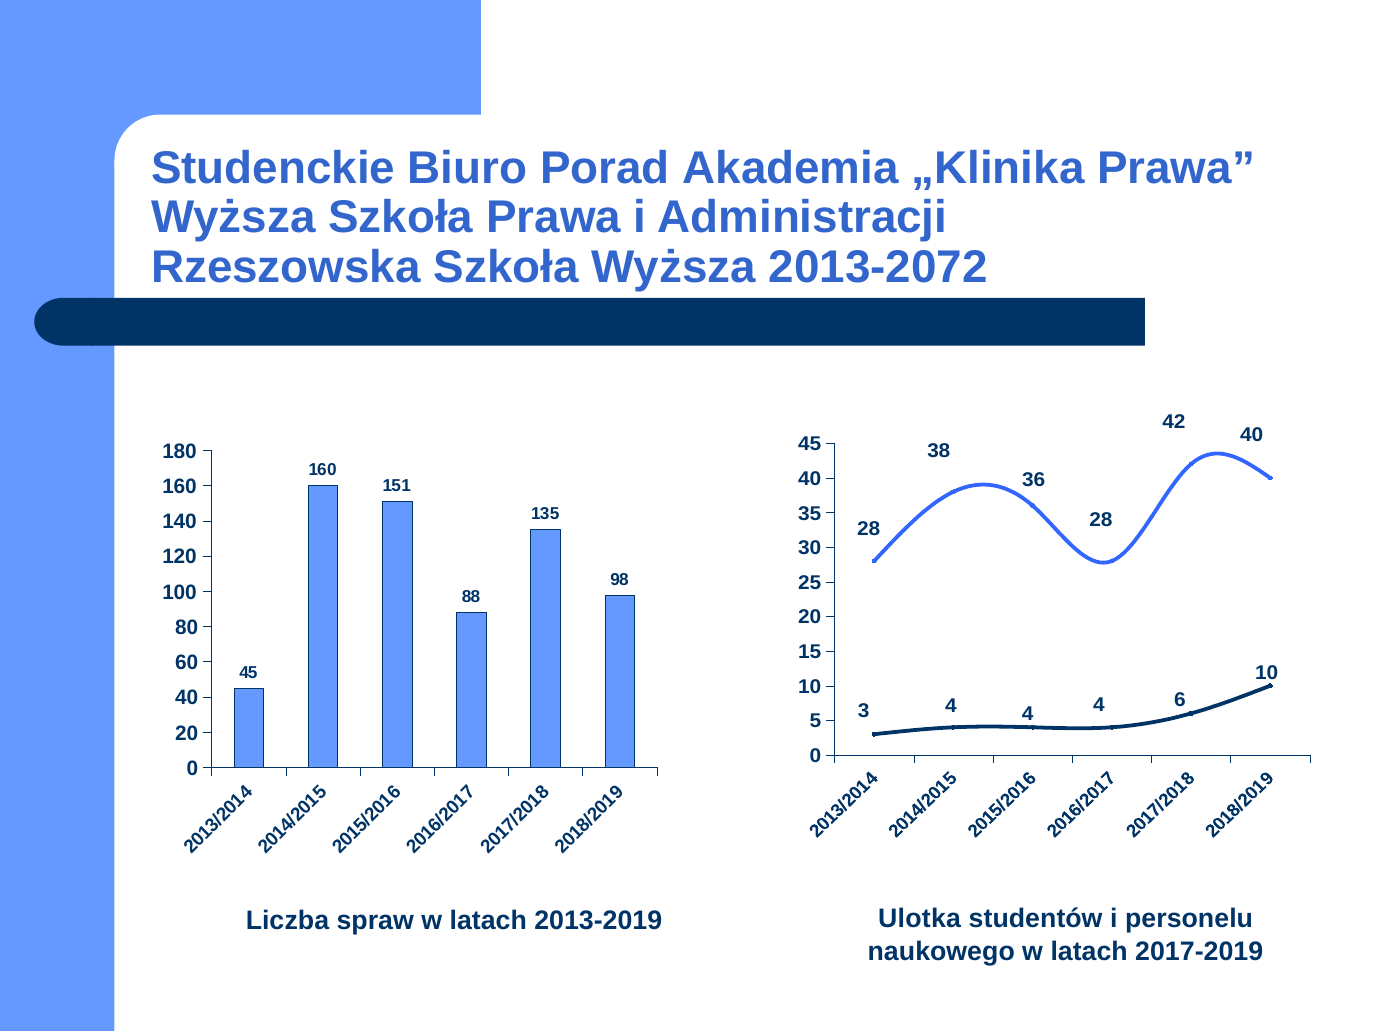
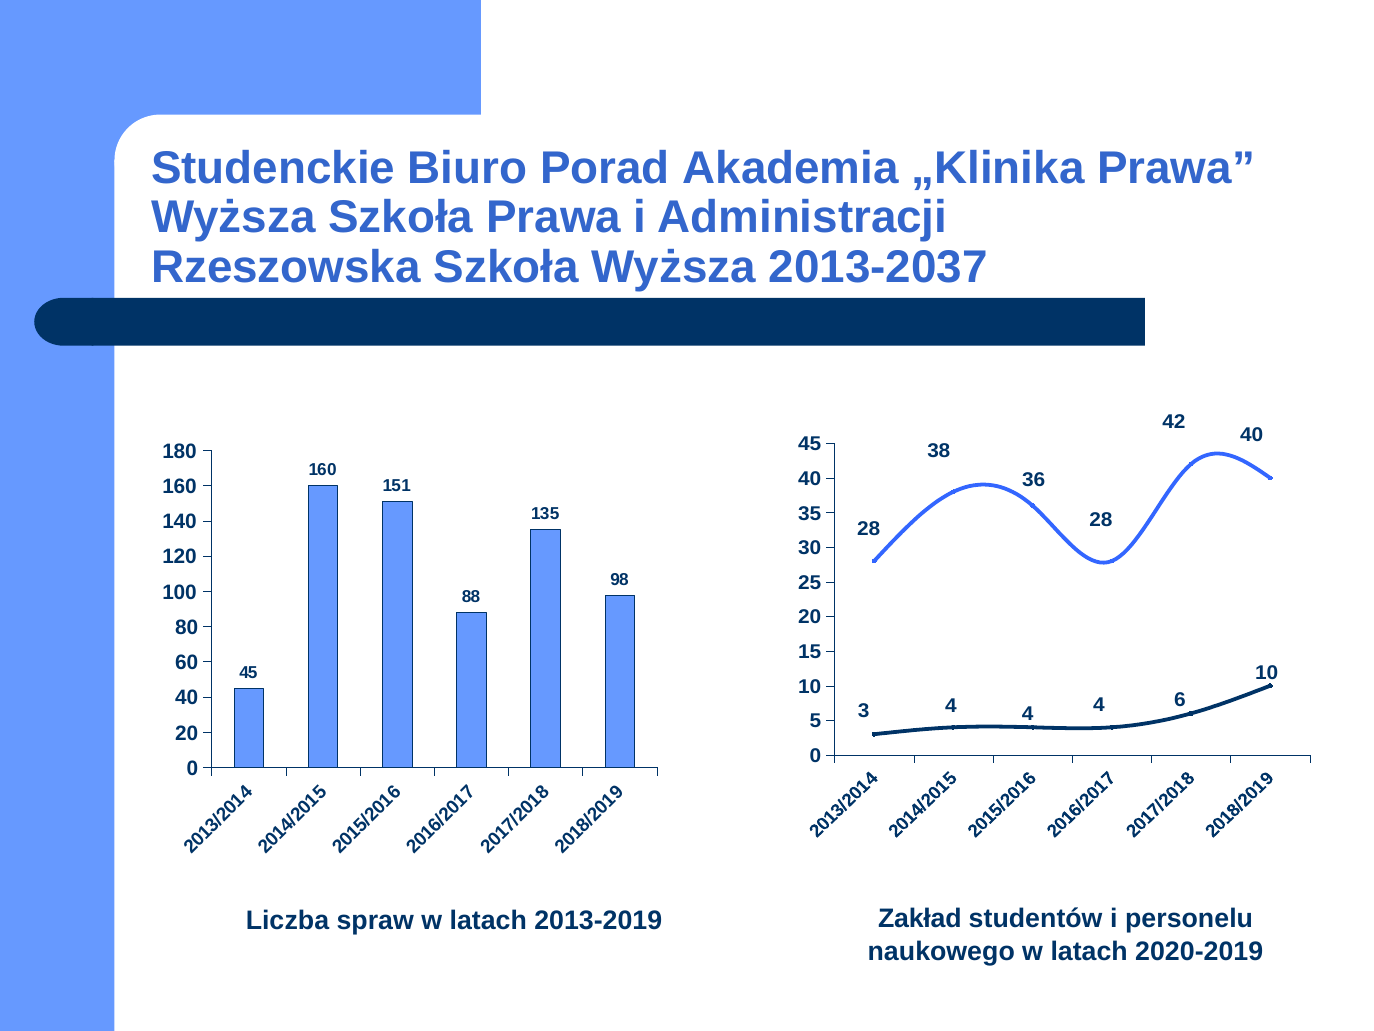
2013-2072: 2013-2072 -> 2013-2037 (878, 267)
Ulotka: Ulotka -> Zakład (920, 919)
2017-2019: 2017-2019 -> 2020-2019 (1199, 951)
